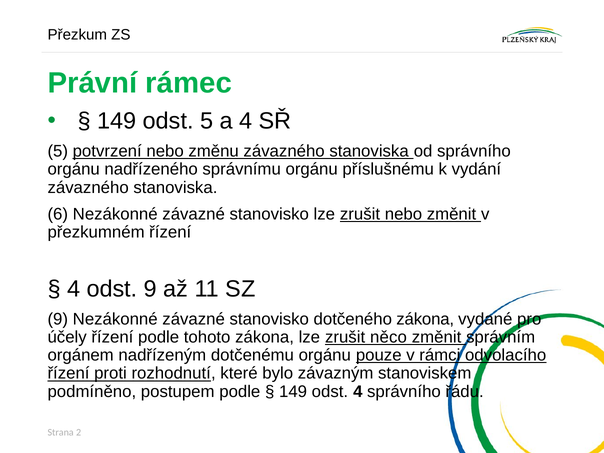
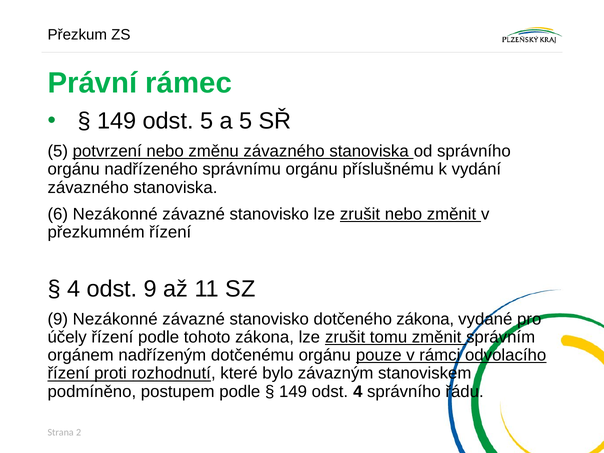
a 4: 4 -> 5 (246, 121)
něco: něco -> tomu (389, 337)
